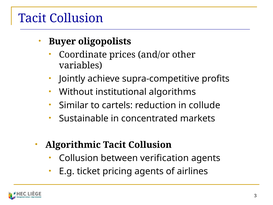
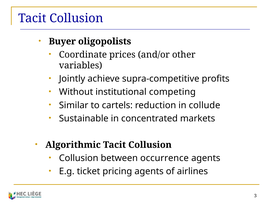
algorithms: algorithms -> competing (172, 92)
verification: verification -> occurrence (164, 158)
